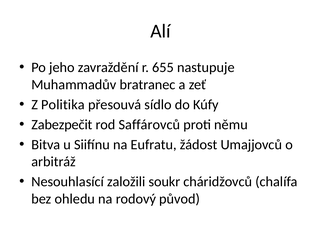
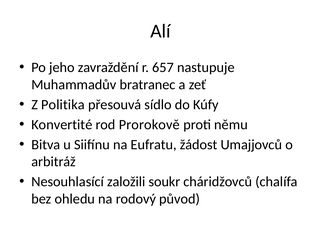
655: 655 -> 657 (163, 67)
Zabezpečit: Zabezpečit -> Konvertité (62, 124)
Saffárovců: Saffárovců -> Prorokově (149, 124)
